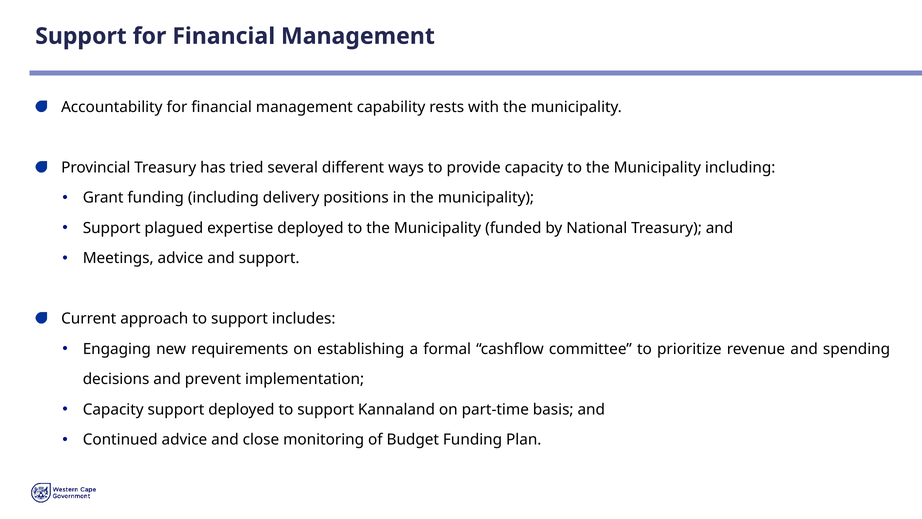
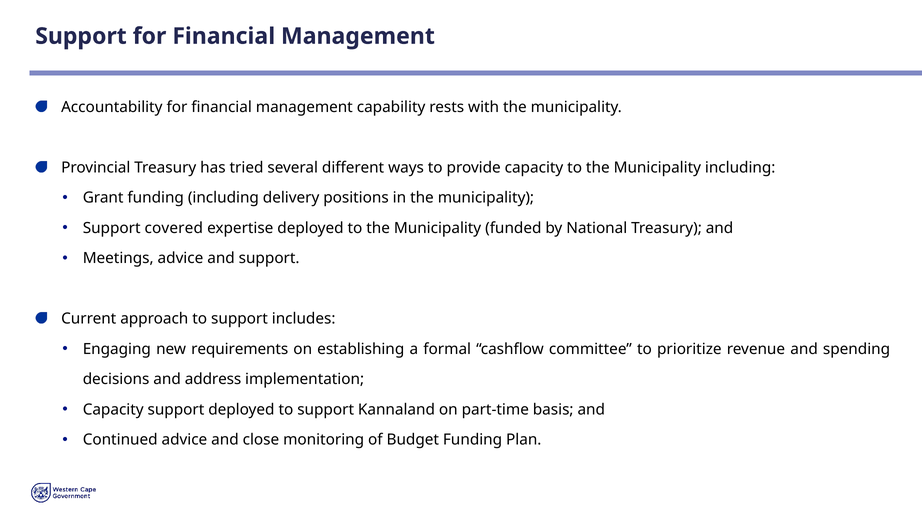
plagued: plagued -> covered (174, 228)
prevent: prevent -> address (213, 379)
